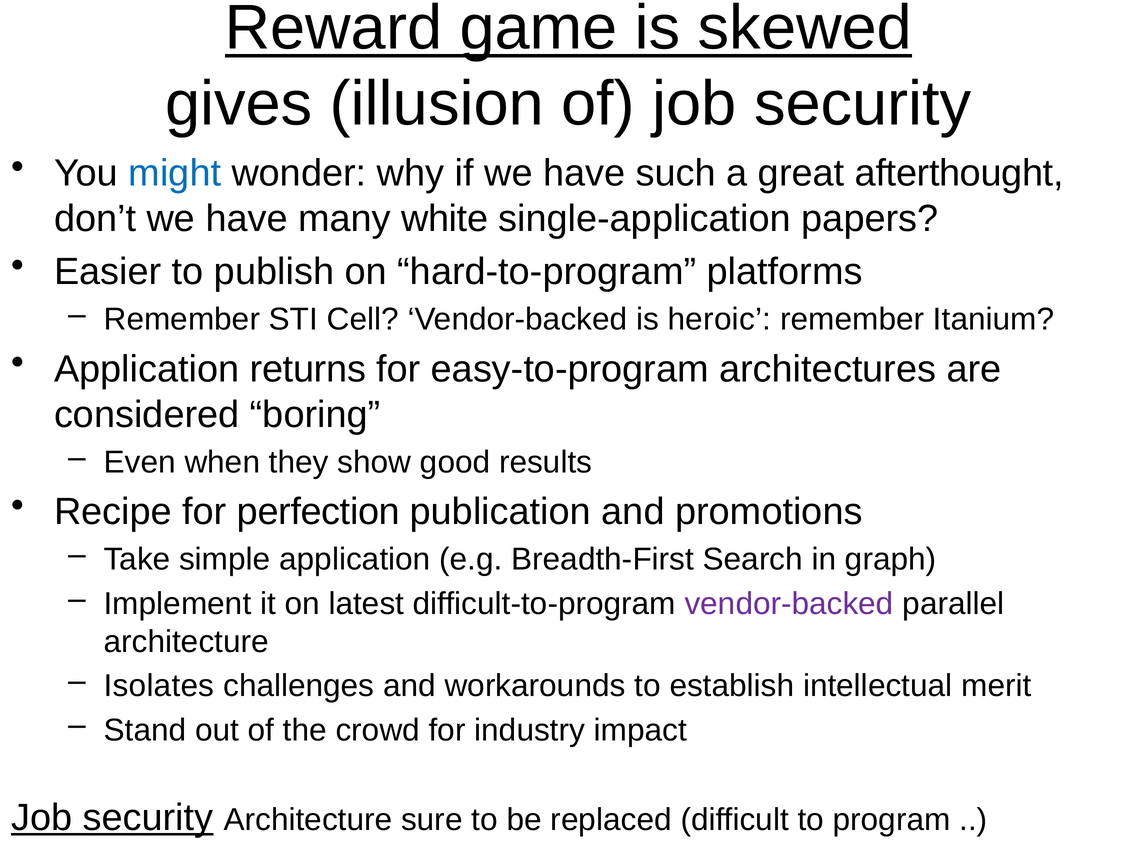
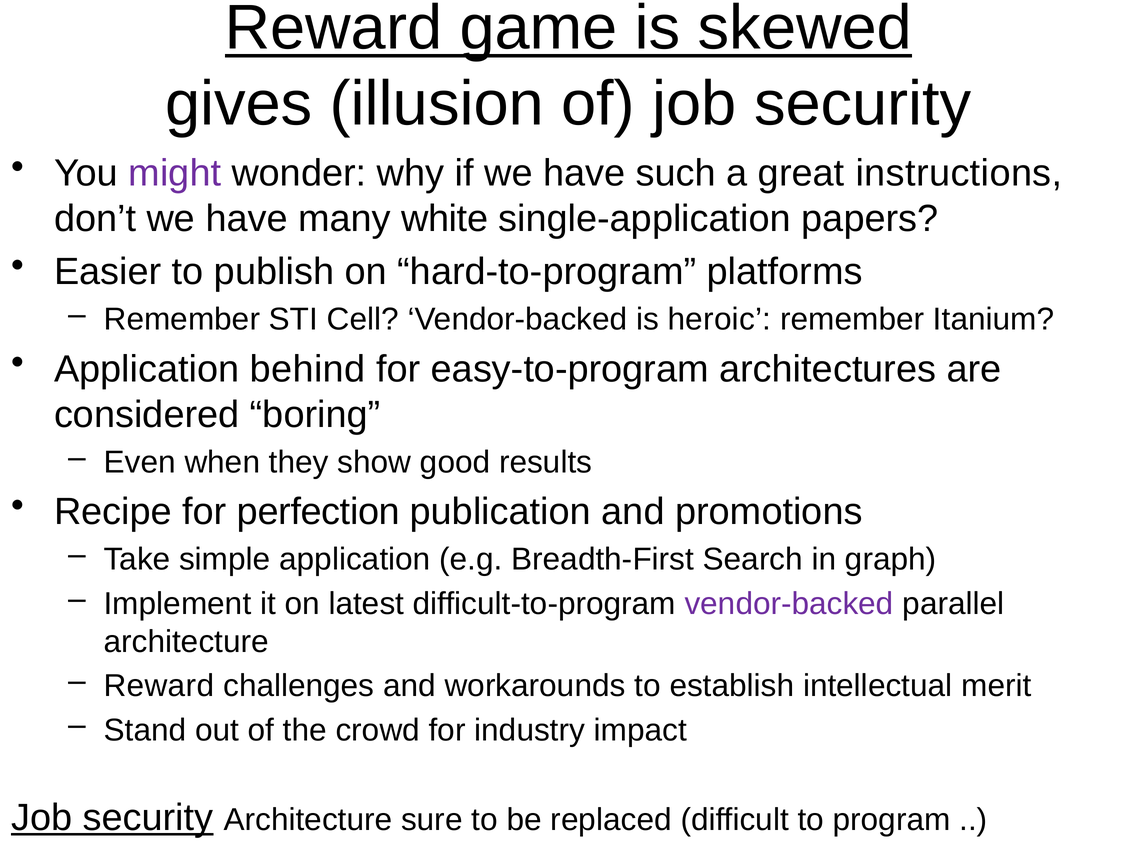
might colour: blue -> purple (175, 173)
afterthought: afterthought -> instructions (959, 173)
returns: returns -> behind (308, 369)
Isolates: Isolates -> Reward (159, 686)
